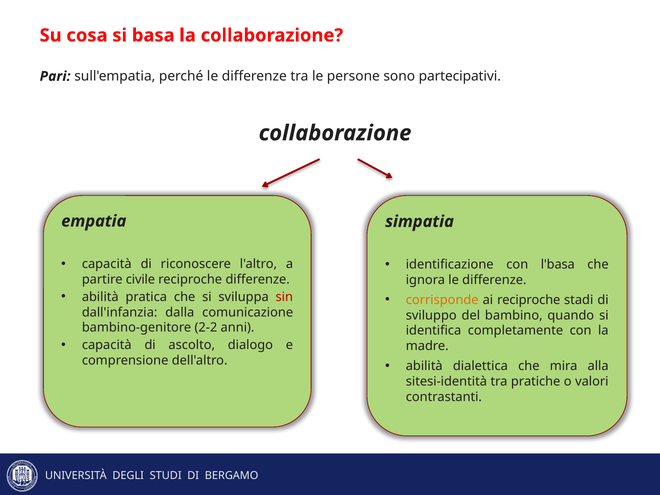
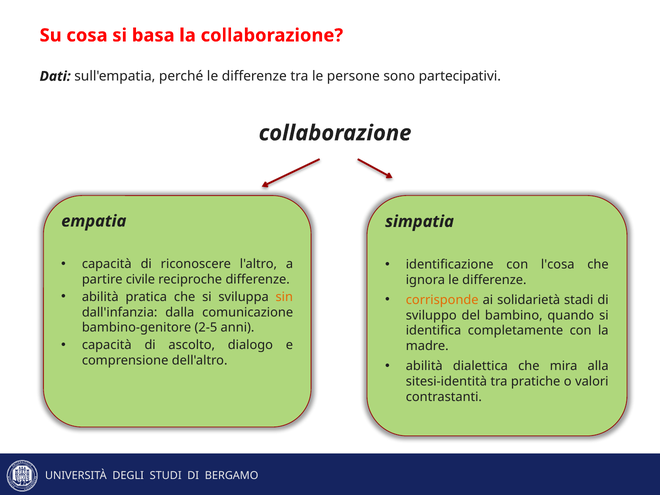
Pari: Pari -> Dati (55, 76)
l'basa: l'basa -> l'cosa (558, 265)
sin colour: red -> orange (284, 297)
ai reciproche: reciproche -> solidarietà (529, 300)
2-2: 2-2 -> 2-5 (206, 328)
